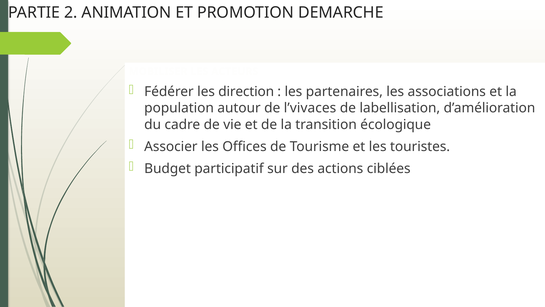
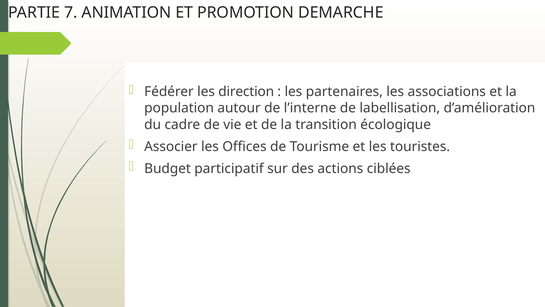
2: 2 -> 7 (71, 12)
l’vivaces: l’vivaces -> l’interne (310, 108)
